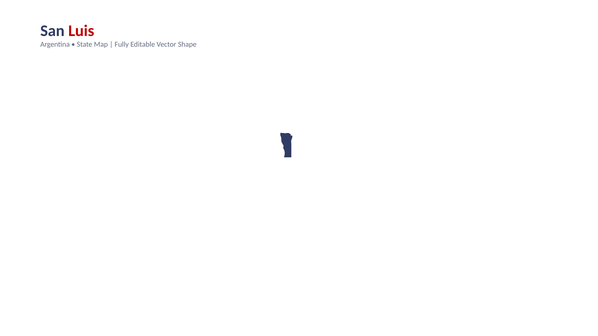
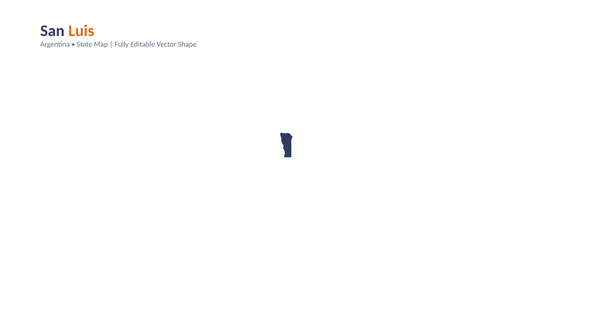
Luis colour: red -> orange (81, 31)
